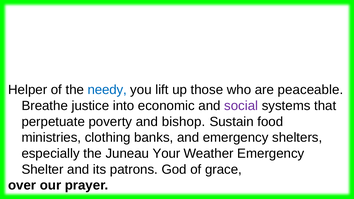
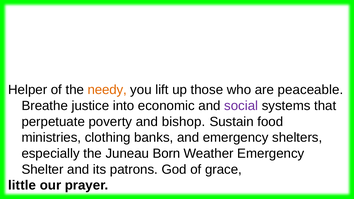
needy colour: blue -> orange (107, 90)
Your: Your -> Born (166, 154)
over: over -> little (22, 185)
